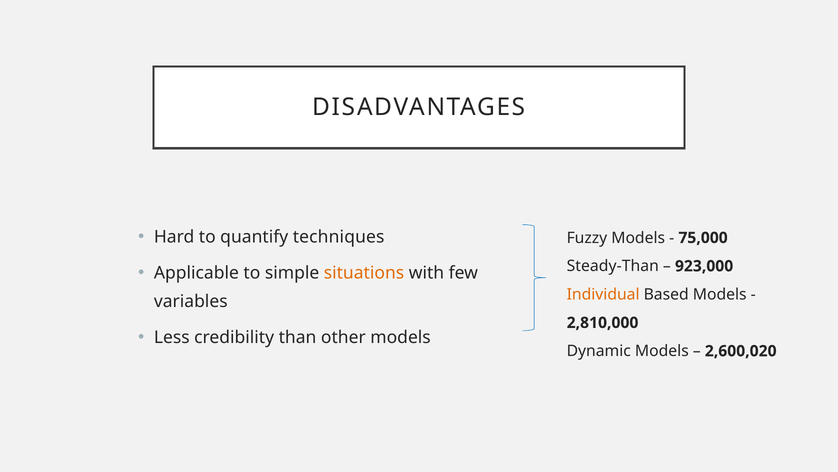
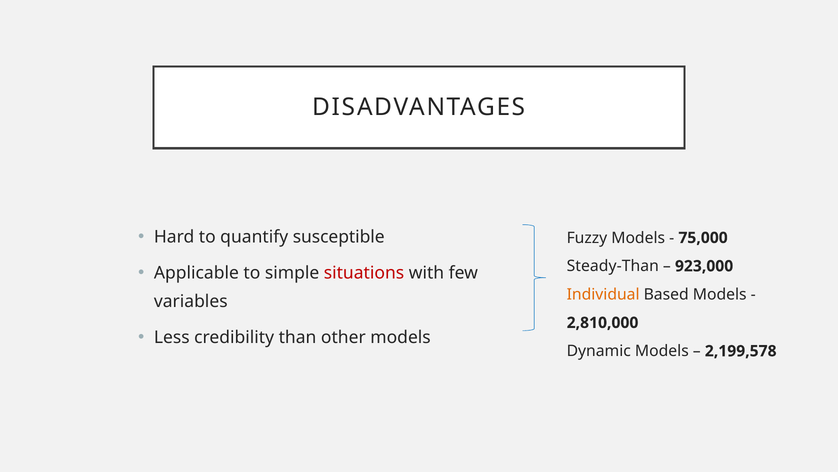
techniques: techniques -> susceptible (339, 237)
situations colour: orange -> red (364, 273)
2,600,020: 2,600,020 -> 2,199,578 (741, 351)
